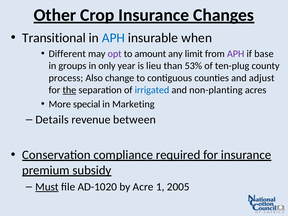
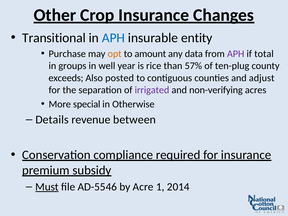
when: when -> entity (197, 38)
Different: Different -> Purchase (67, 54)
opt colour: purple -> orange (115, 54)
limit: limit -> data (194, 54)
base: base -> total (264, 54)
only: only -> well (107, 66)
lieu: lieu -> rice (154, 66)
53%: 53% -> 57% (193, 66)
process: process -> exceeds (66, 78)
change: change -> posted (120, 78)
the underline: present -> none (69, 90)
irrigated colour: blue -> purple (152, 90)
non-planting: non-planting -> non-verifying (216, 90)
Marketing: Marketing -> Otherwise (133, 104)
AD-1020: AD-1020 -> AD-5546 (97, 187)
2005: 2005 -> 2014 (178, 187)
